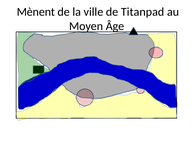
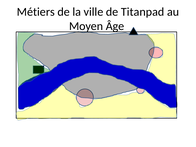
Mènent: Mènent -> Métiers (36, 12)
